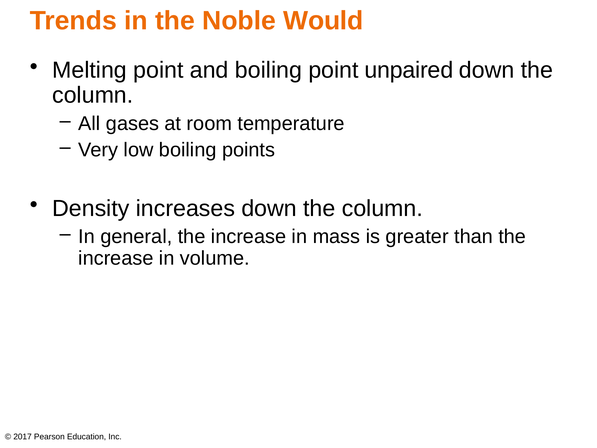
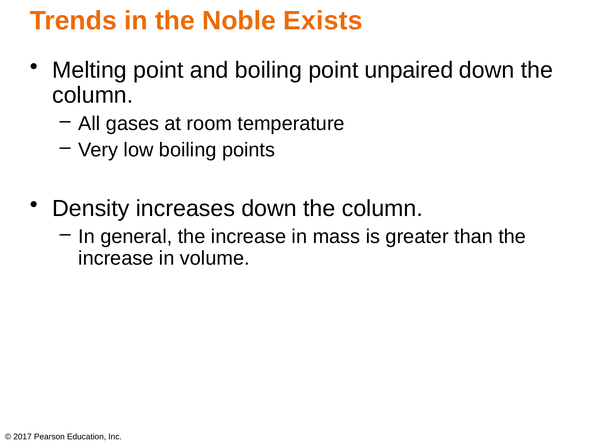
Would: Would -> Exists (323, 21)
